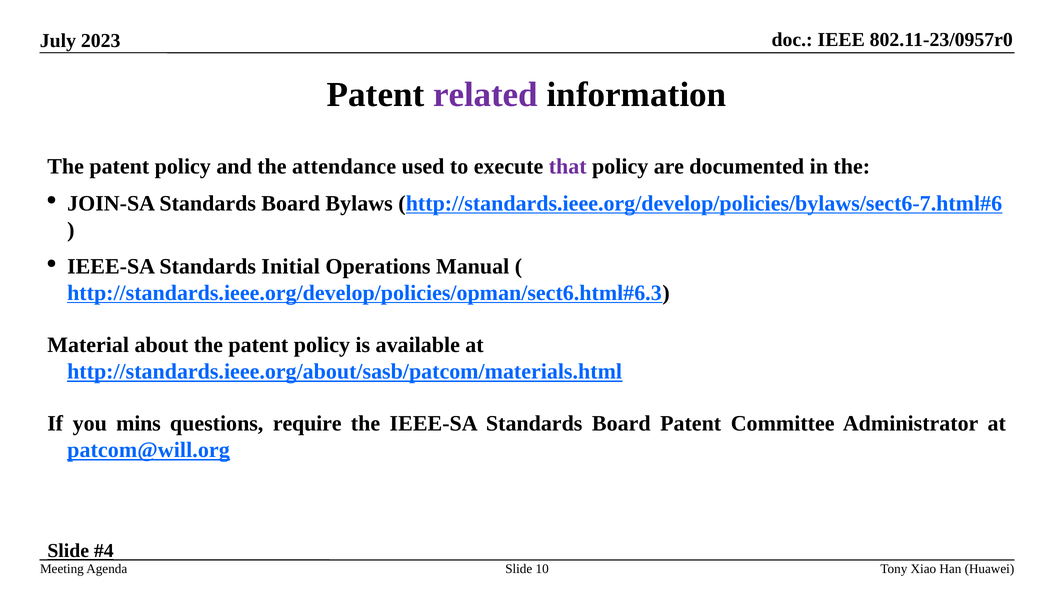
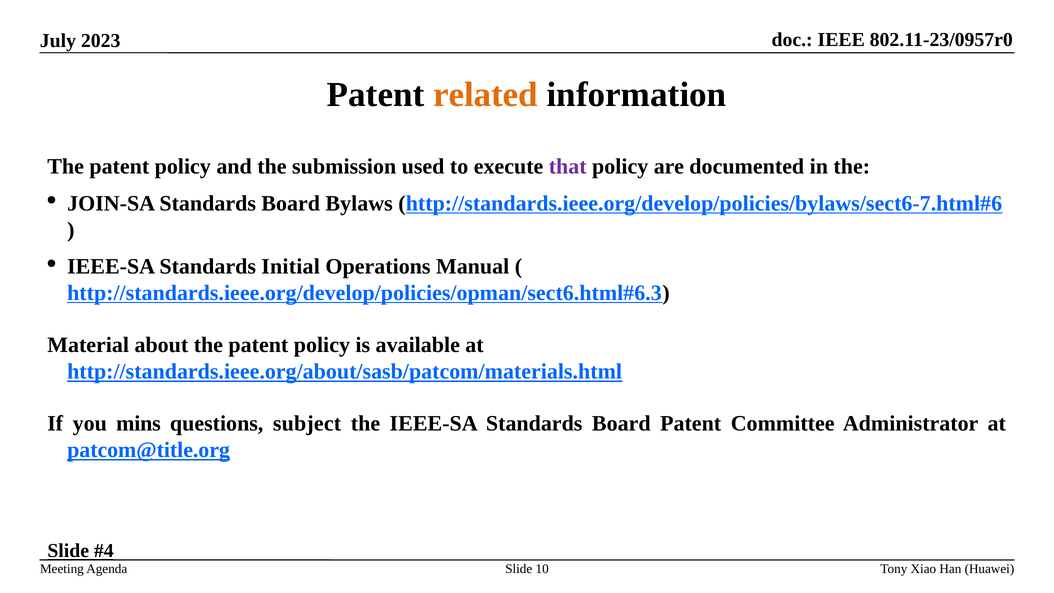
related colour: purple -> orange (486, 95)
attendance: attendance -> submission (344, 167)
require: require -> subject (307, 424)
patcom@will.org: patcom@will.org -> patcom@title.org (149, 450)
